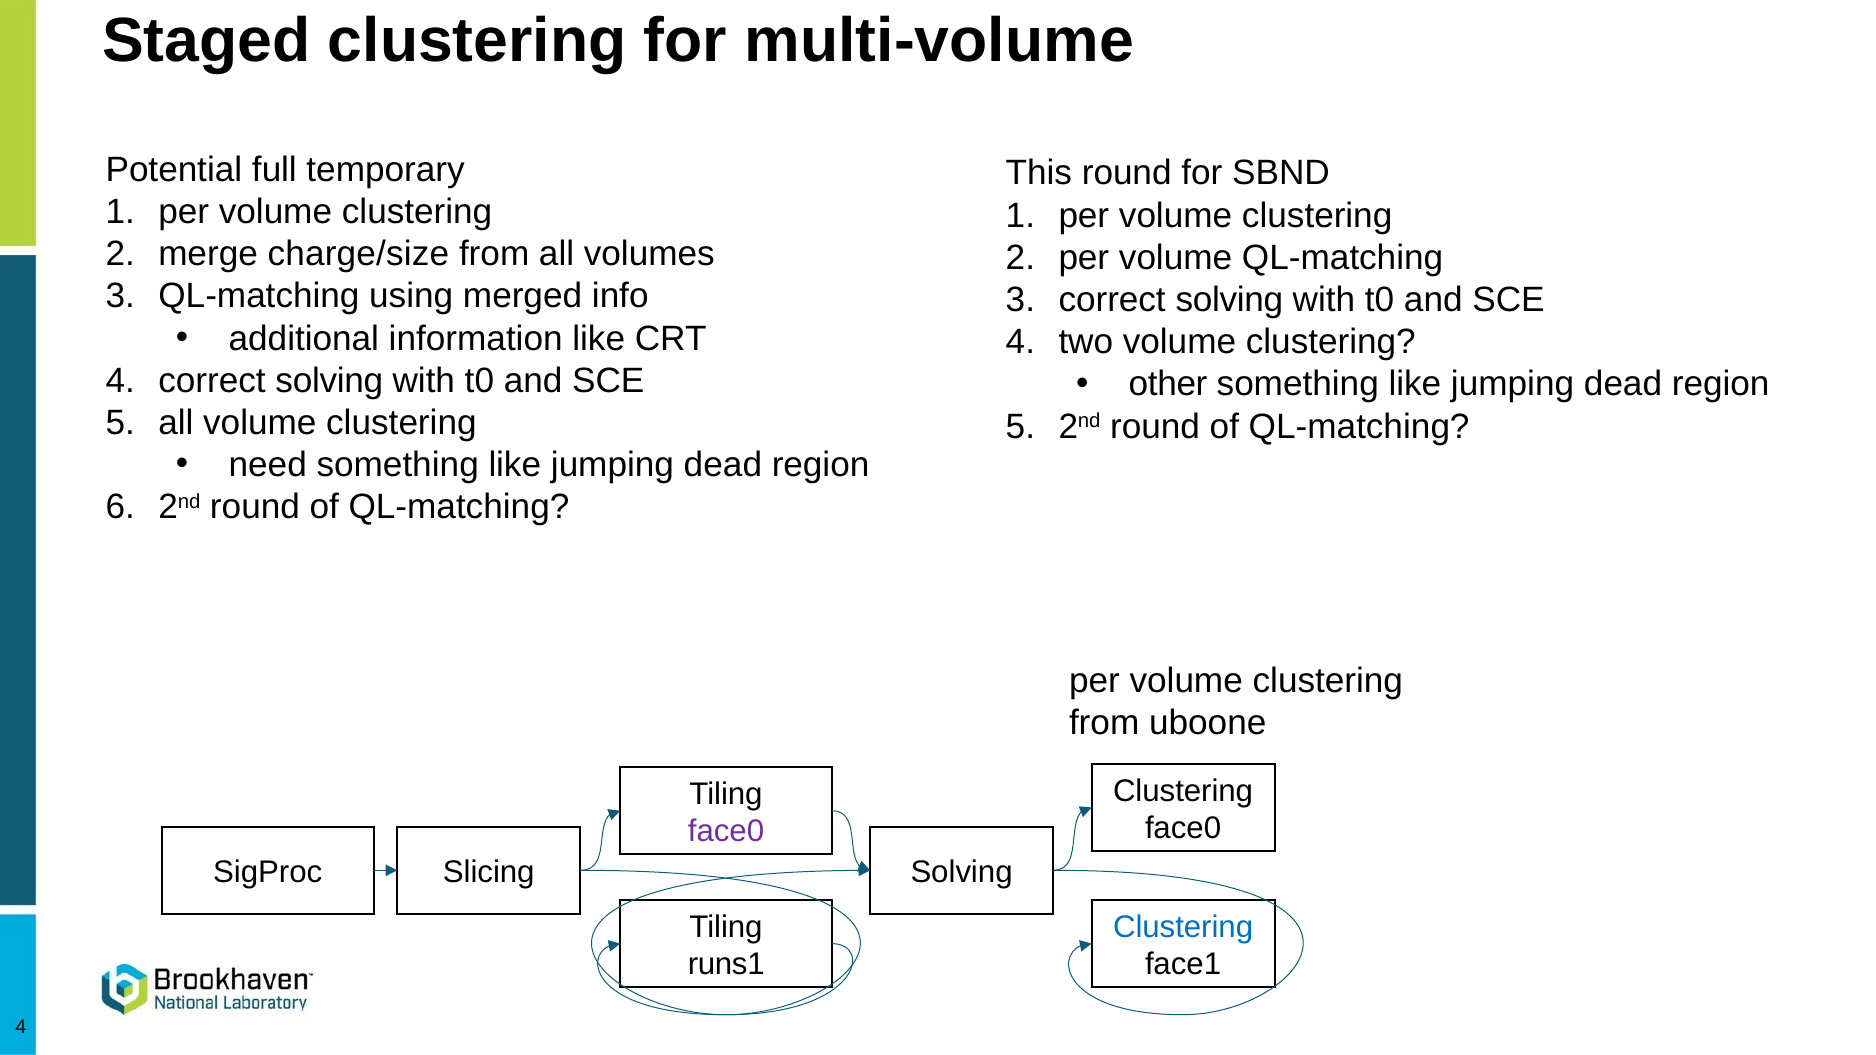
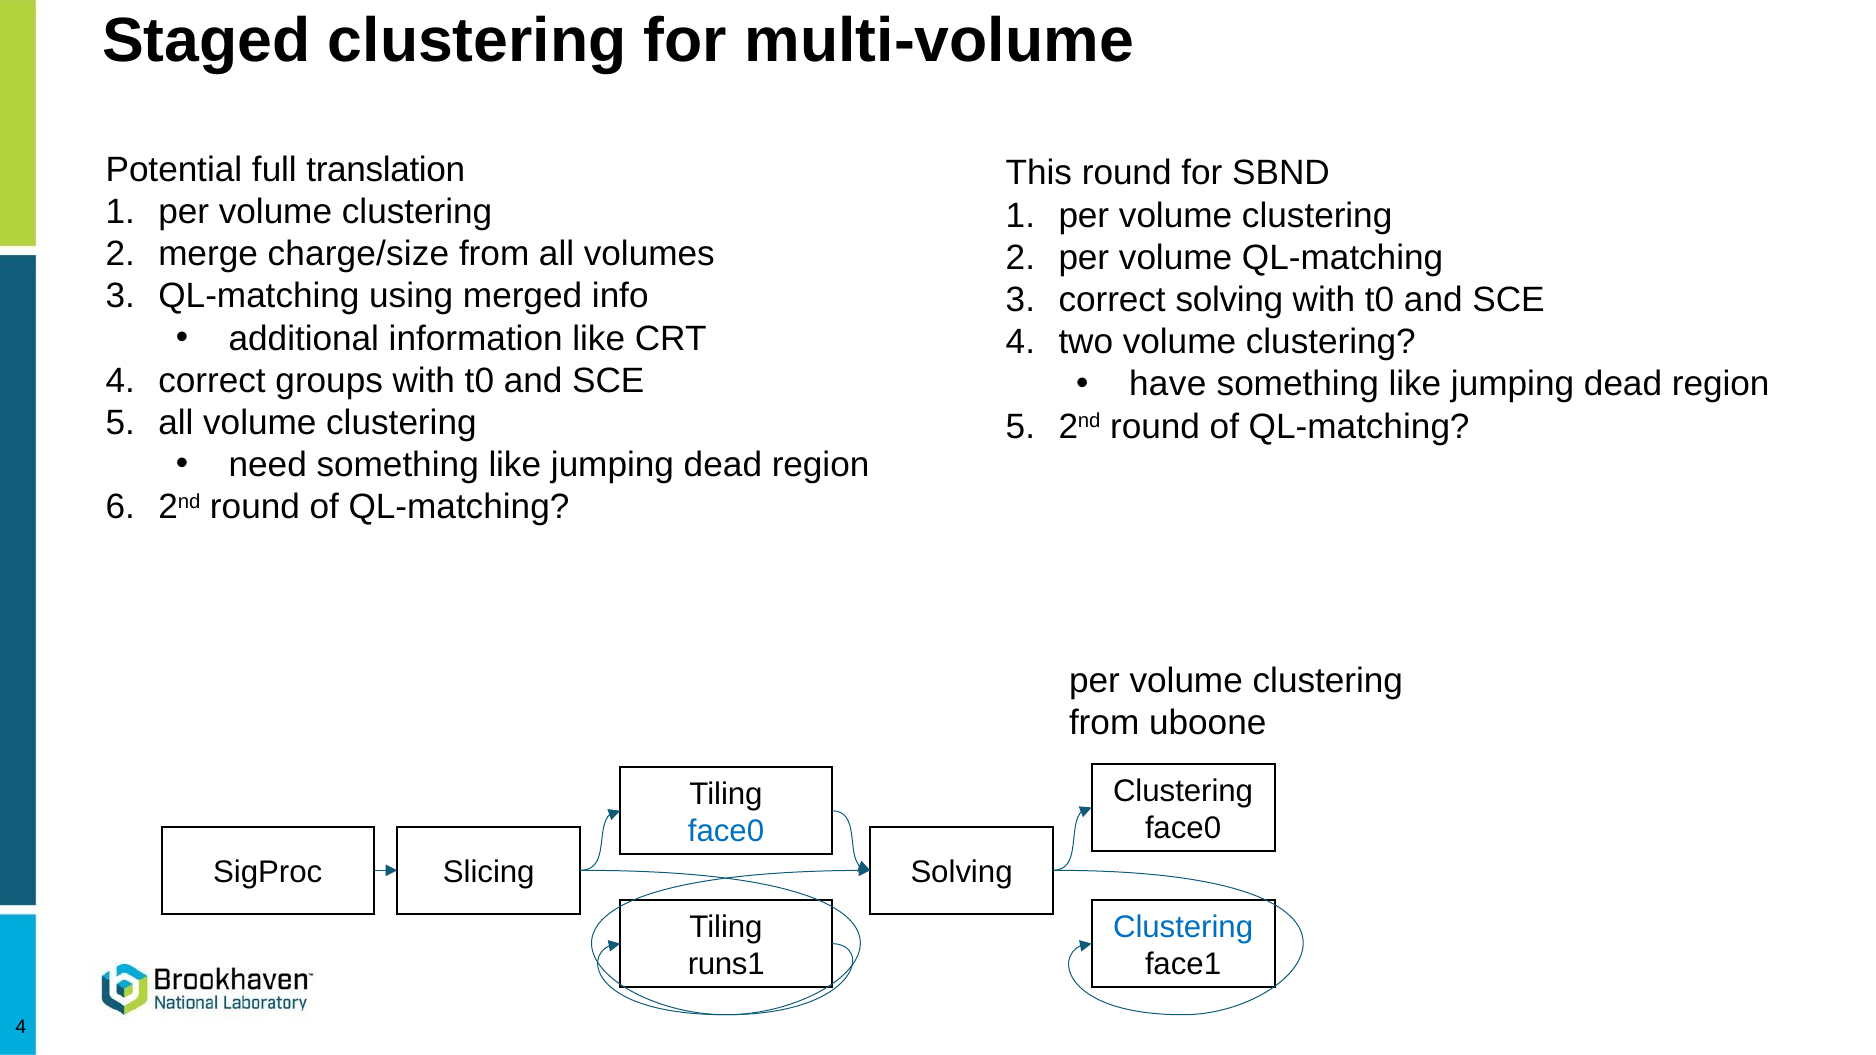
temporary: temporary -> translation (386, 170)
4 correct solving: solving -> groups (329, 381)
other: other -> have (1168, 384)
face0 colour: purple -> blue (726, 832)
